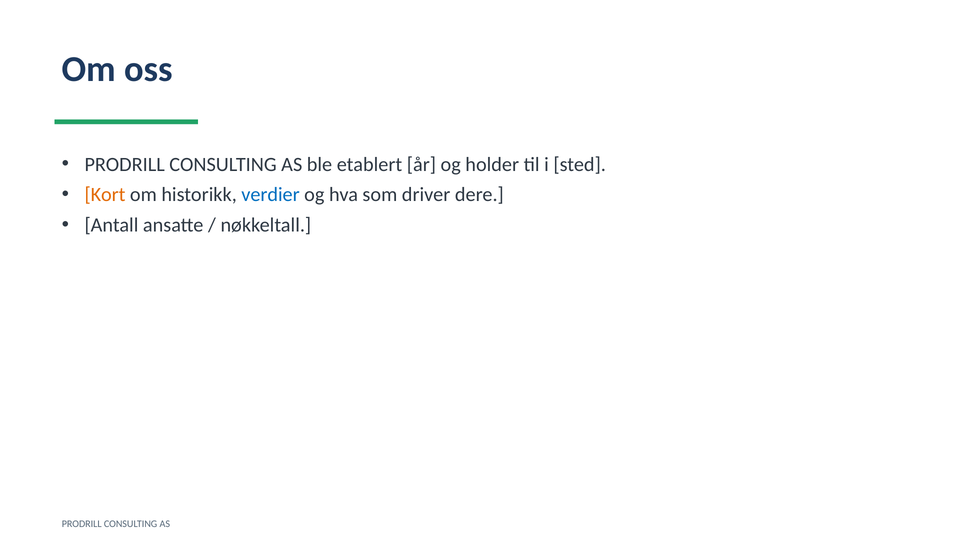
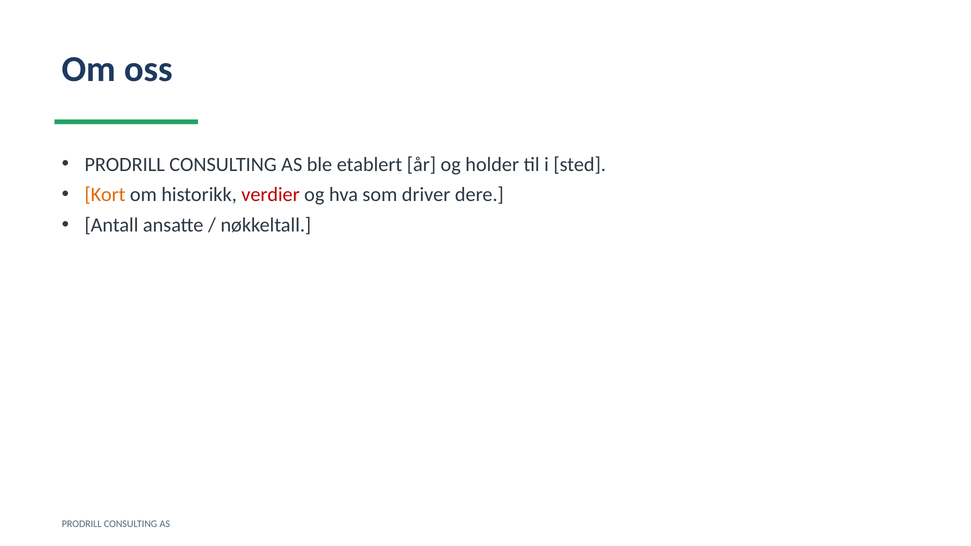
verdier colour: blue -> red (271, 195)
